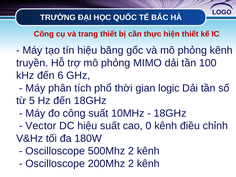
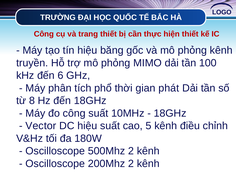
logic: logic -> phát (169, 88)
5: 5 -> 8 (32, 101)
0: 0 -> 5 (149, 126)
